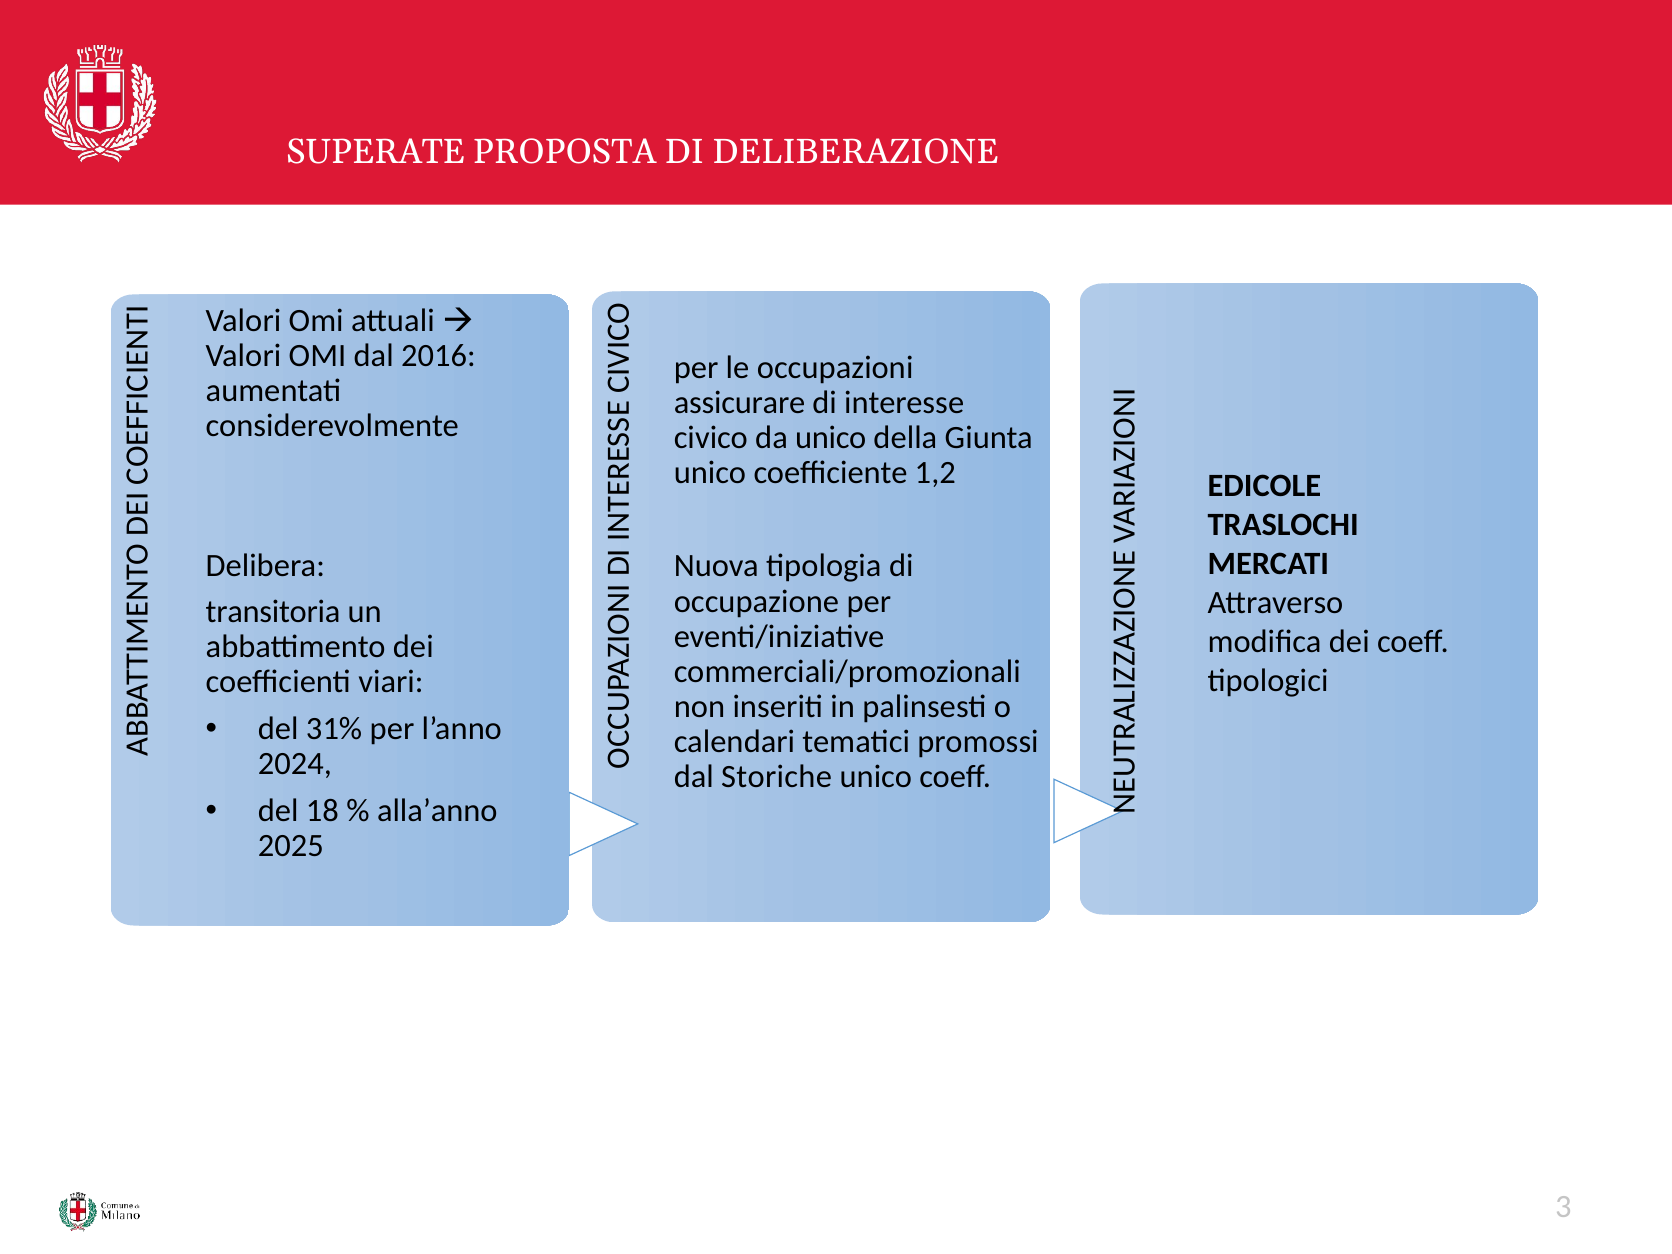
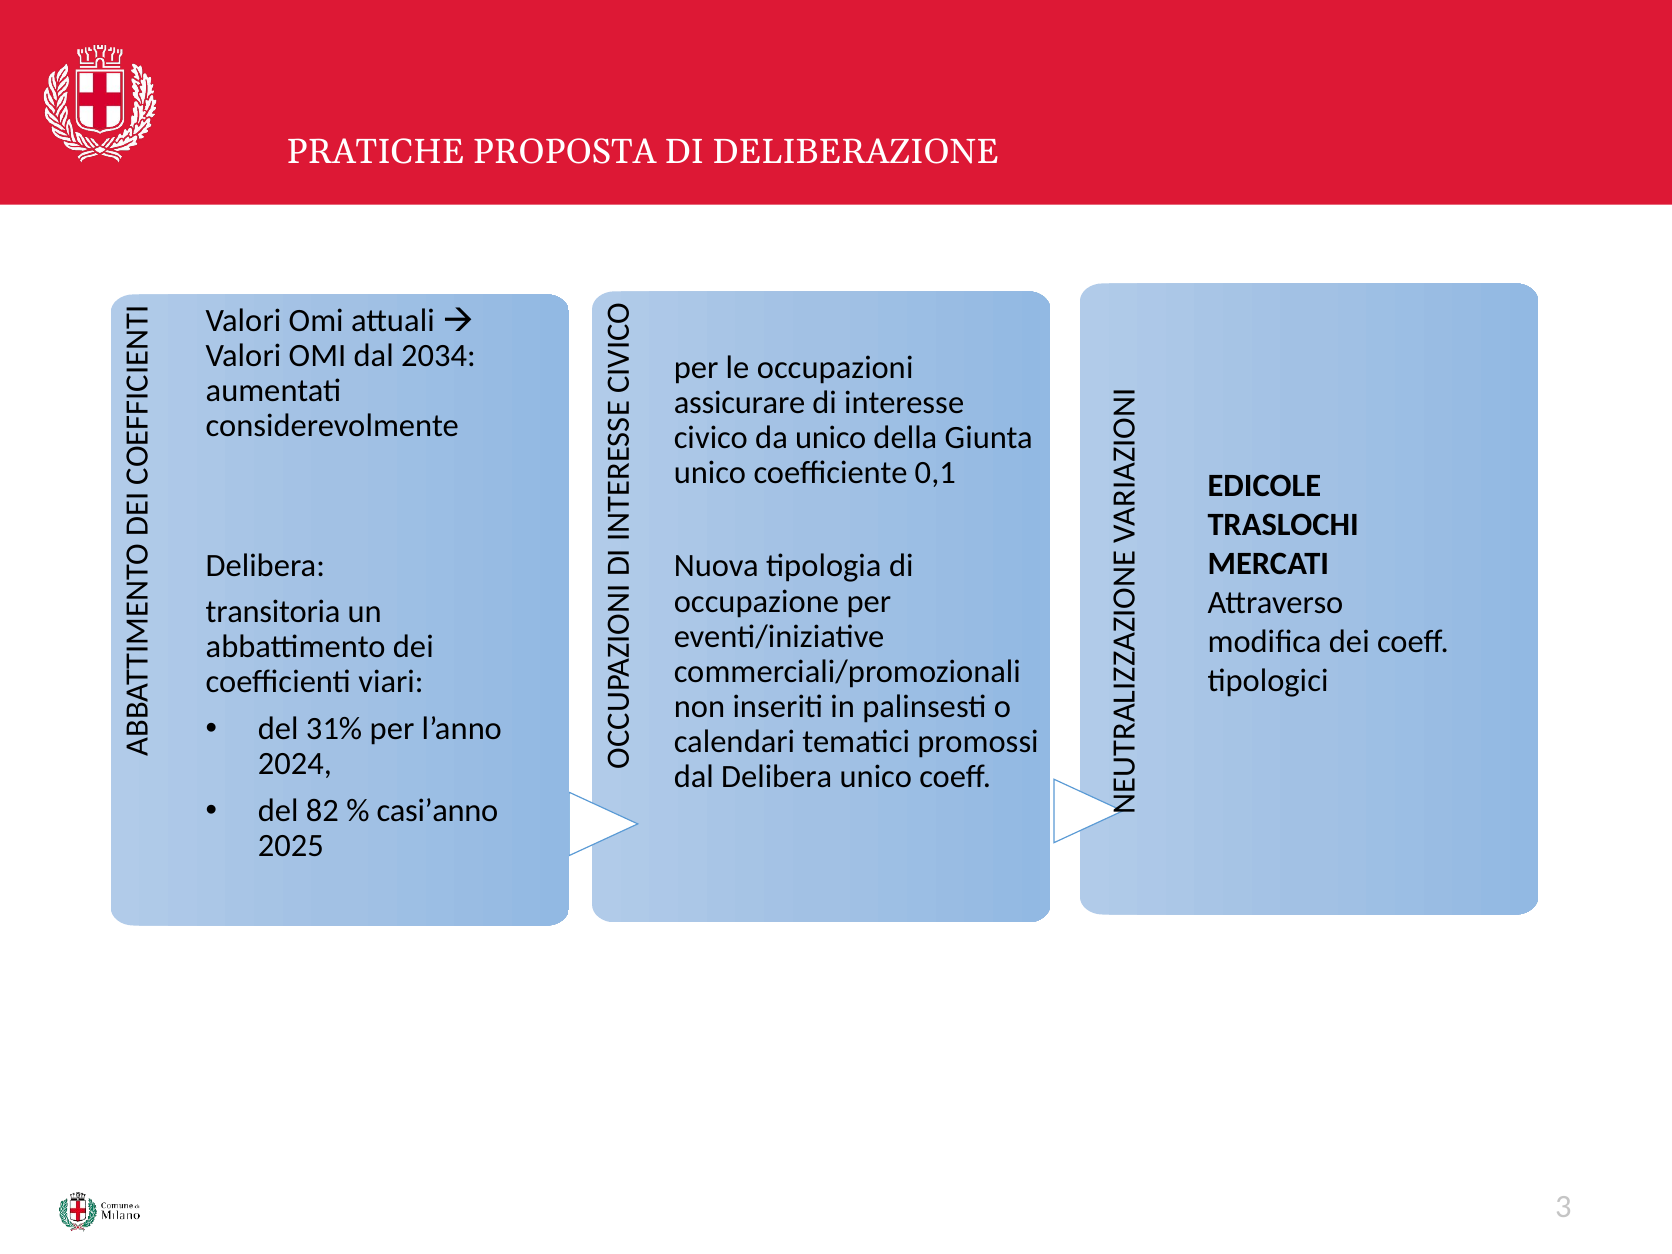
SUPERATE: SUPERATE -> PRATICHE (376, 152)
2016: 2016 -> 2034 (438, 356)
1,2: 1,2 -> 0,1 (935, 473)
dal Storiche: Storiche -> Delibera (777, 777)
18: 18 -> 82 (322, 810)
alla’anno: alla’anno -> casi’anno (437, 810)
